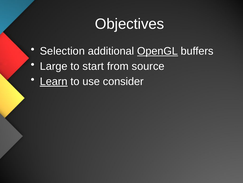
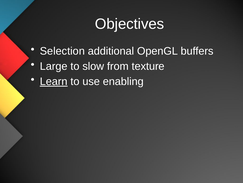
OpenGL underline: present -> none (158, 51)
start: start -> slow (93, 66)
source: source -> texture (148, 66)
consider: consider -> enabling (123, 81)
